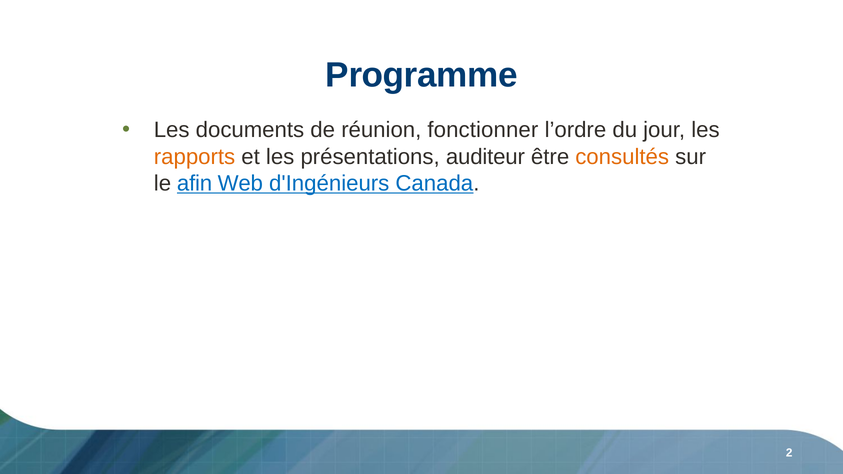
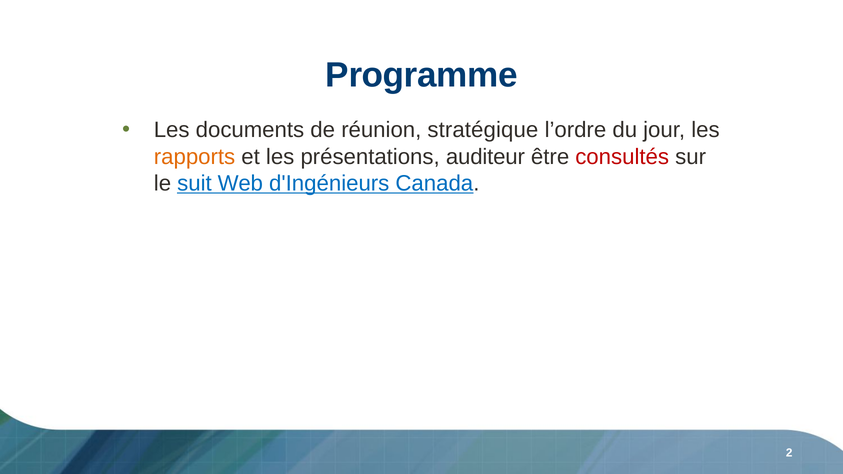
fonctionner: fonctionner -> stratégique (483, 130)
consultés colour: orange -> red (622, 157)
afin: afin -> suit (194, 183)
